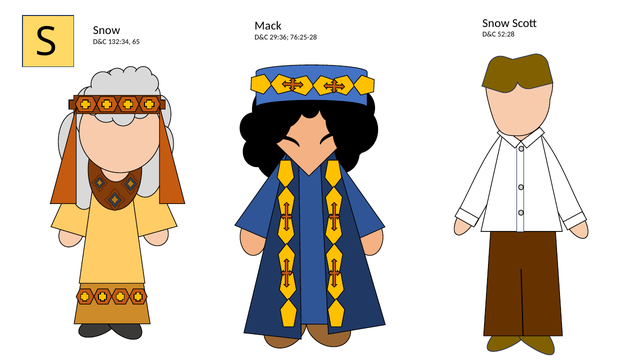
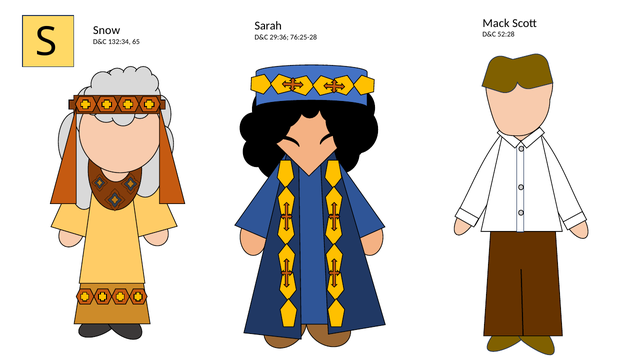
Snow: Snow -> Mack (496, 23)
Mack: Mack -> Sarah (268, 26)
